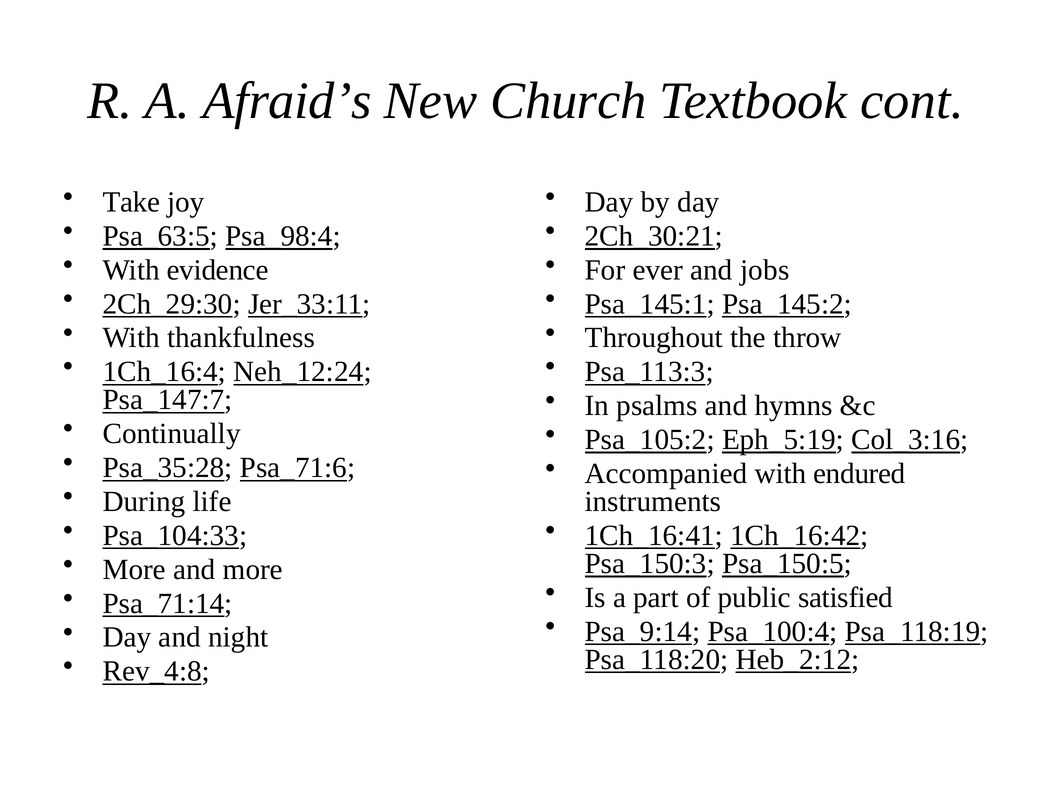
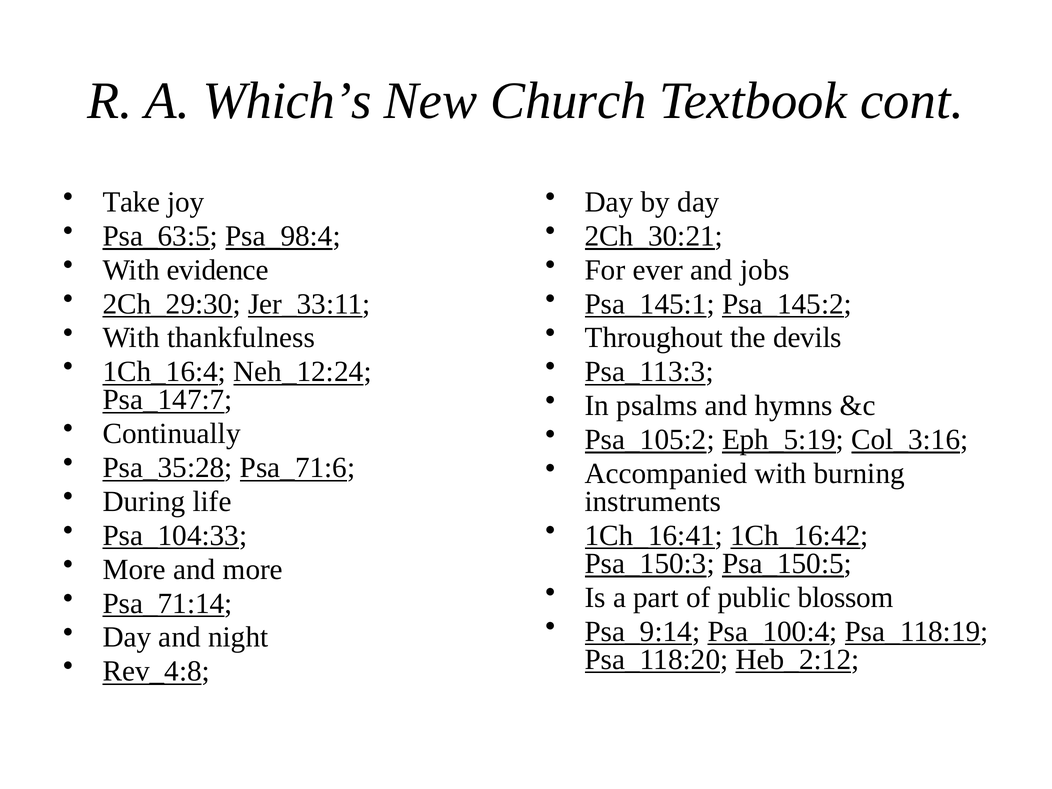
Afraid’s: Afraid’s -> Which’s (287, 101)
throw: throw -> devils (808, 338)
endured: endured -> burning (859, 474)
satisfied: satisfied -> blossom (846, 598)
